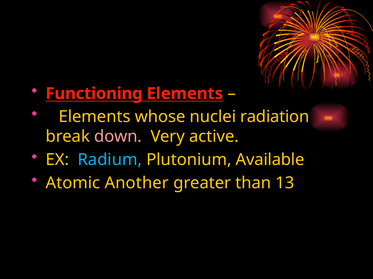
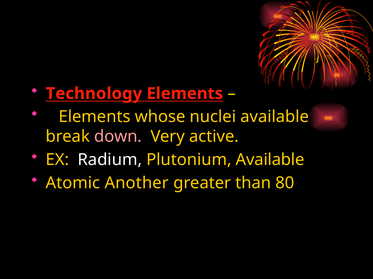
Functioning: Functioning -> Technology (94, 94)
nuclei radiation: radiation -> available (275, 117)
Radium colour: light blue -> white (110, 160)
13: 13 -> 80 (285, 183)
